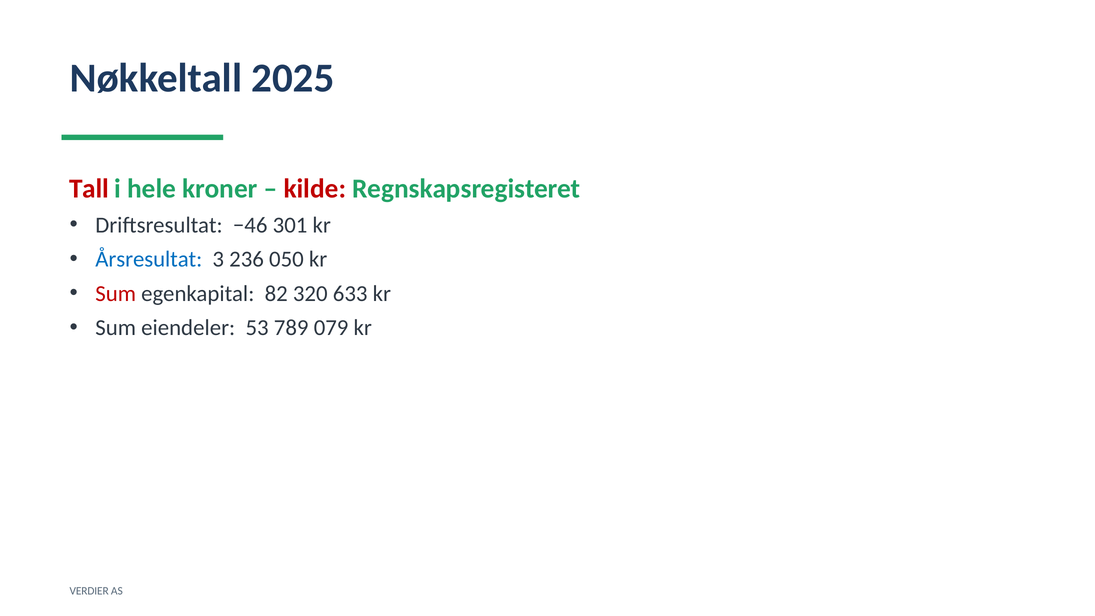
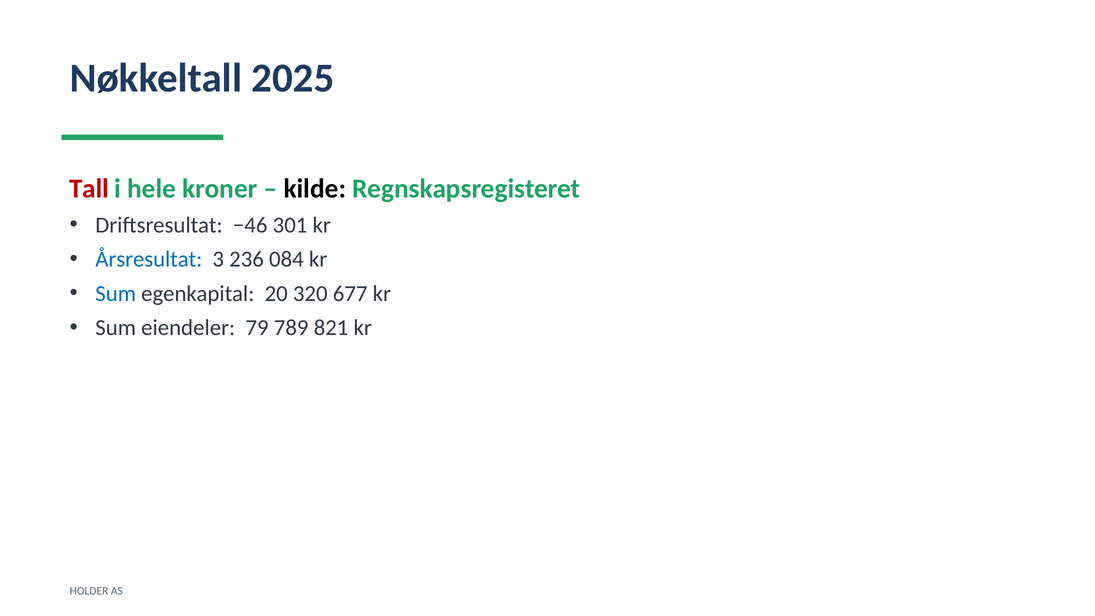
kilde colour: red -> black (315, 189)
050: 050 -> 084 (286, 259)
Sum colour: red -> blue (116, 294)
82: 82 -> 20 (276, 294)
633: 633 -> 677 (350, 294)
53: 53 -> 79 (257, 328)
079: 079 -> 821 (331, 328)
VERDIER: VERDIER -> HOLDER (89, 591)
